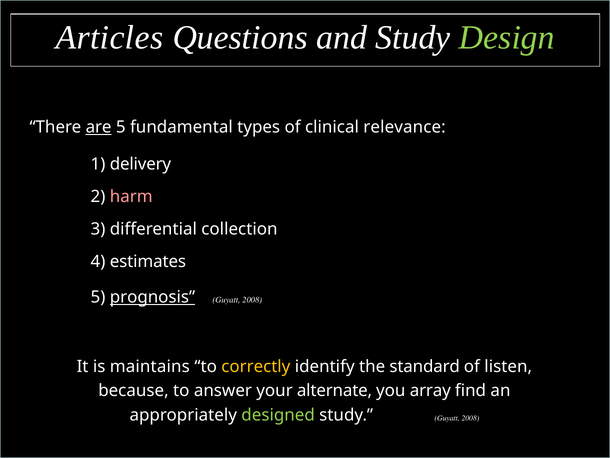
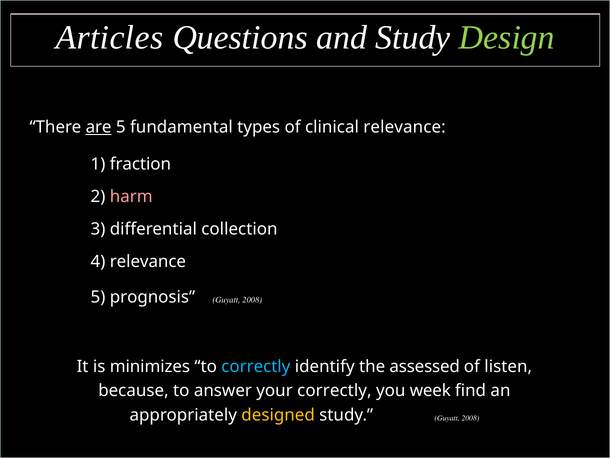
delivery: delivery -> fraction (140, 164)
4 estimates: estimates -> relevance (148, 262)
prognosis underline: present -> none (152, 297)
maintains: maintains -> minimizes (150, 366)
correctly colour: yellow -> light blue (256, 366)
standard: standard -> assessed (425, 366)
your alternate: alternate -> correctly (334, 390)
array: array -> week (430, 390)
designed colour: light green -> yellow (278, 415)
